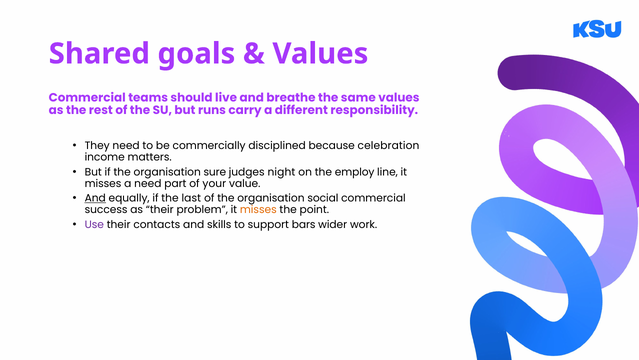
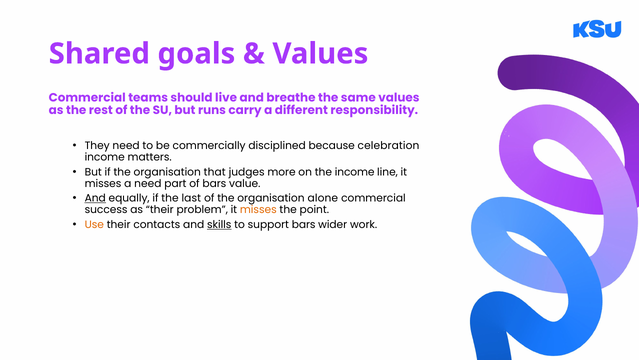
sure: sure -> that (215, 172)
night: night -> more (282, 172)
the employ: employ -> income (355, 172)
of your: your -> bars (214, 183)
social: social -> alone (323, 198)
Use colour: purple -> orange (94, 224)
skills underline: none -> present (219, 224)
